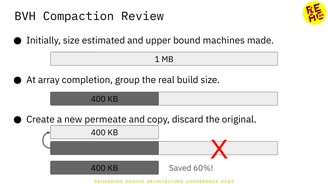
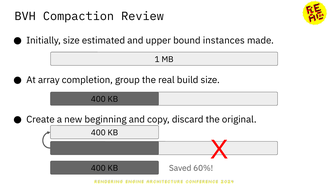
machines: machines -> instances (224, 41)
permeate: permeate -> beginning (106, 120)
